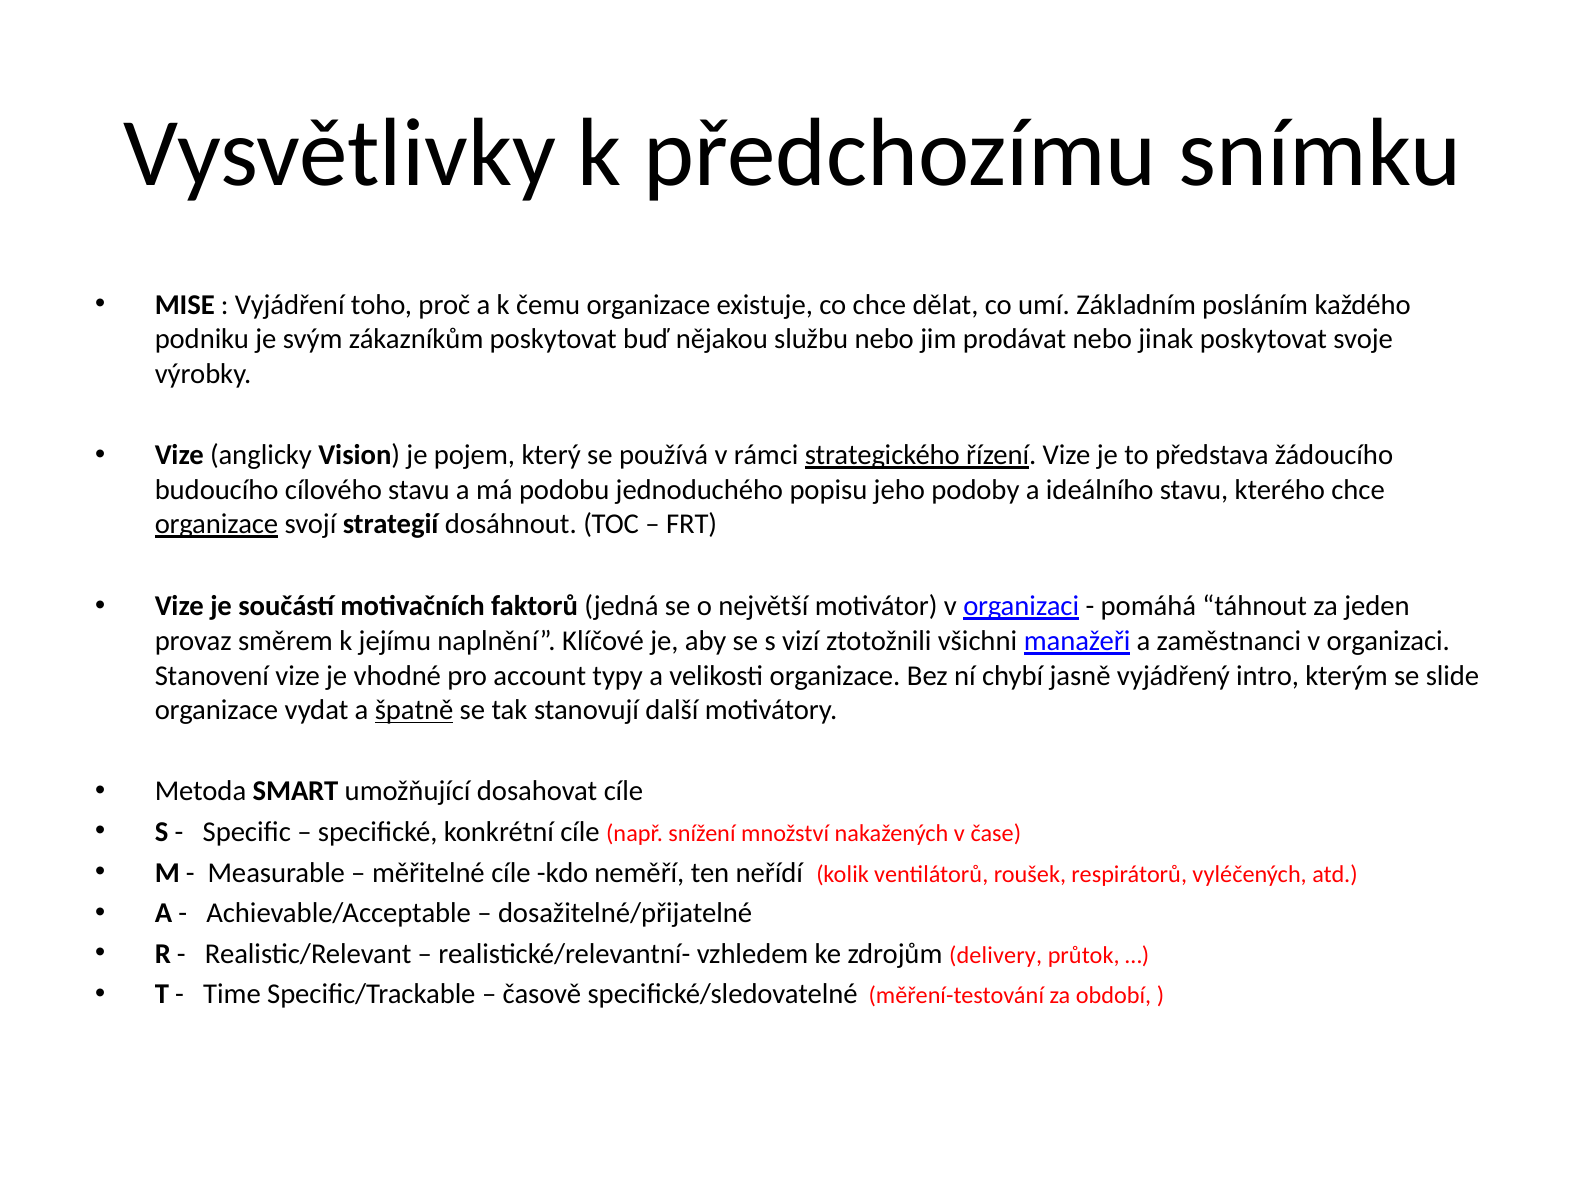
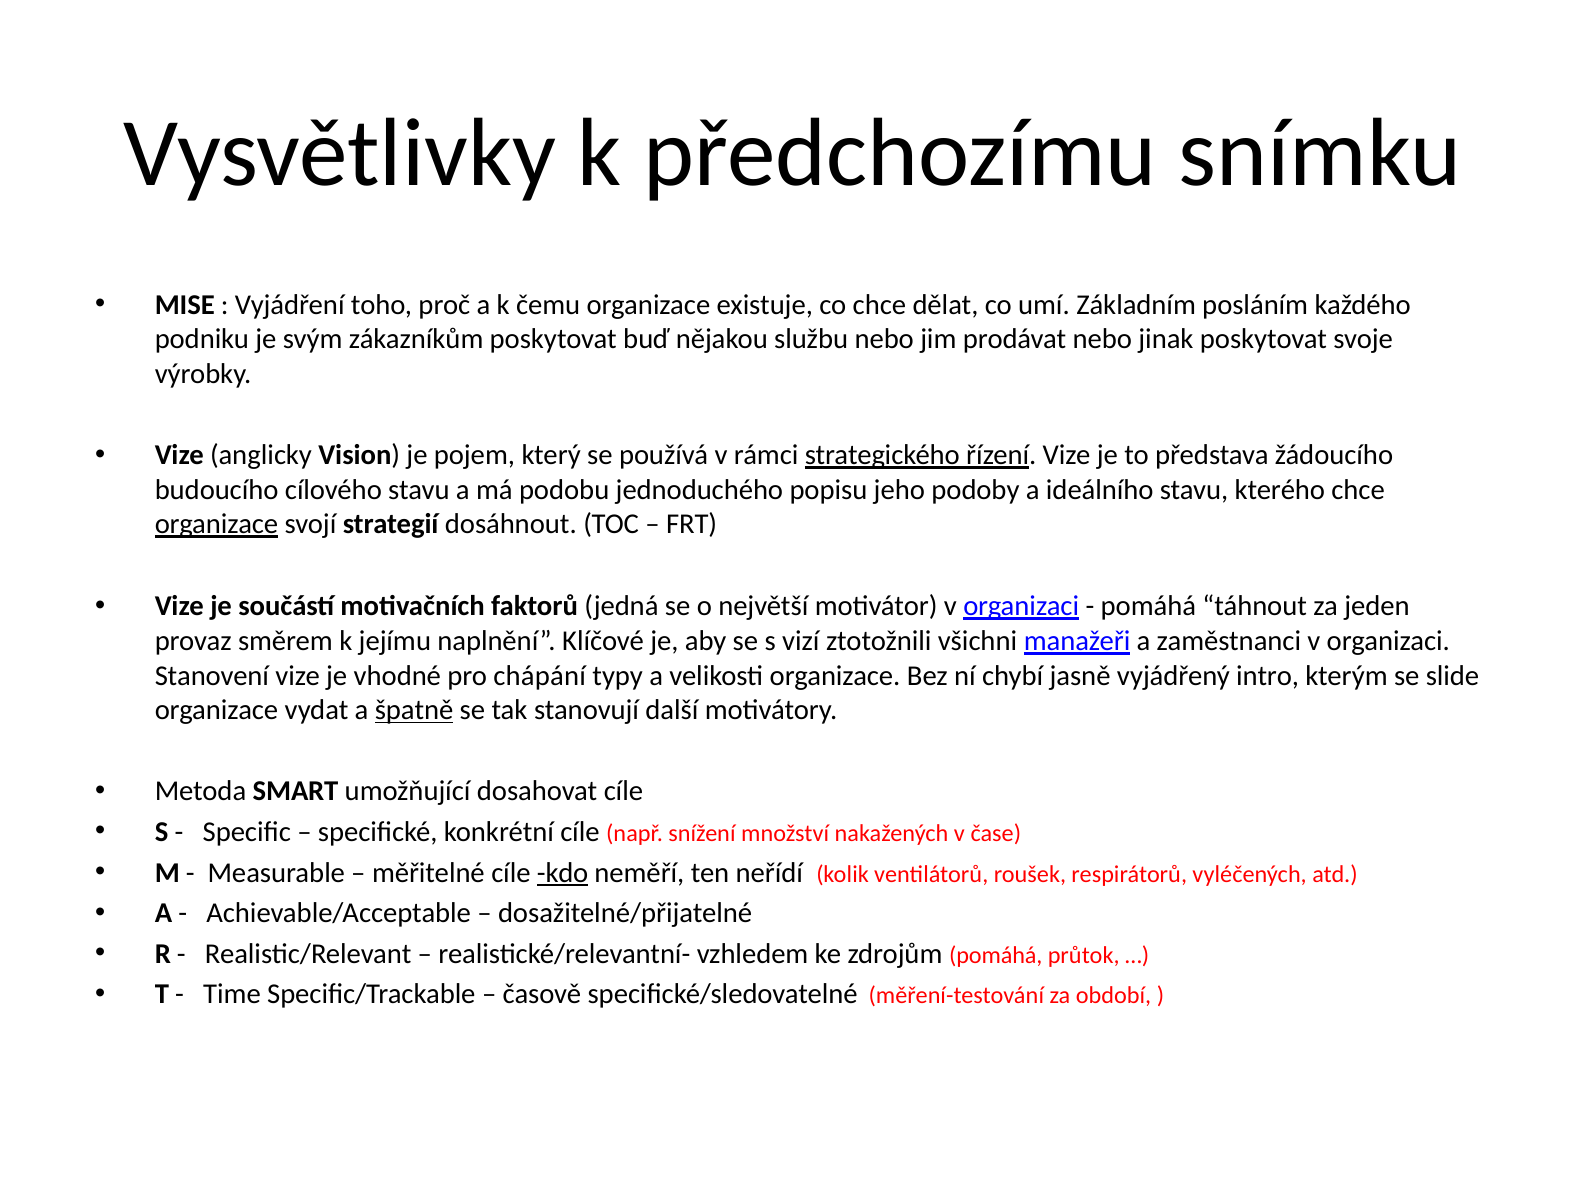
account: account -> chápání (540, 676)
kdo underline: none -> present (563, 873)
zdrojům delivery: delivery -> pomáhá (996, 955)
